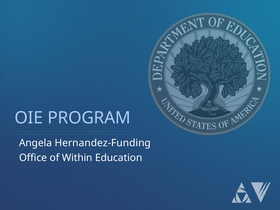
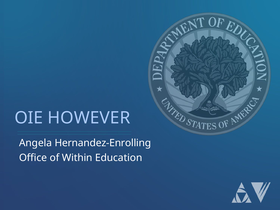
PROGRAM: PROGRAM -> HOWEVER (89, 118)
Hernandez-Funding: Hernandez-Funding -> Hernandez-Enrolling (103, 143)
